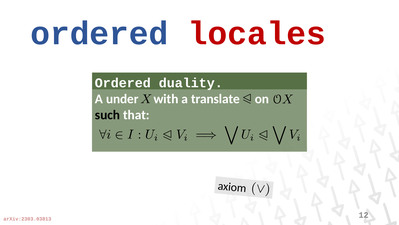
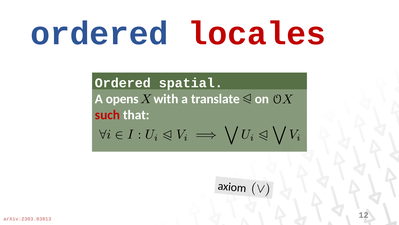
duality: duality -> spatial (191, 83)
under: under -> opens (122, 99)
such colour: black -> red (108, 115)
